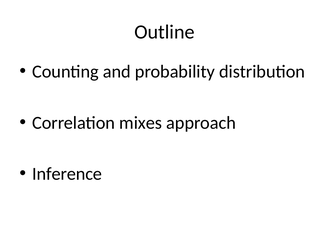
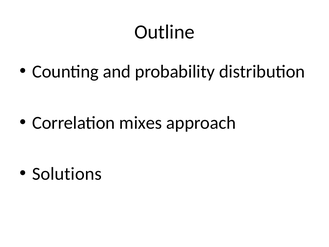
Inference: Inference -> Solutions (67, 174)
